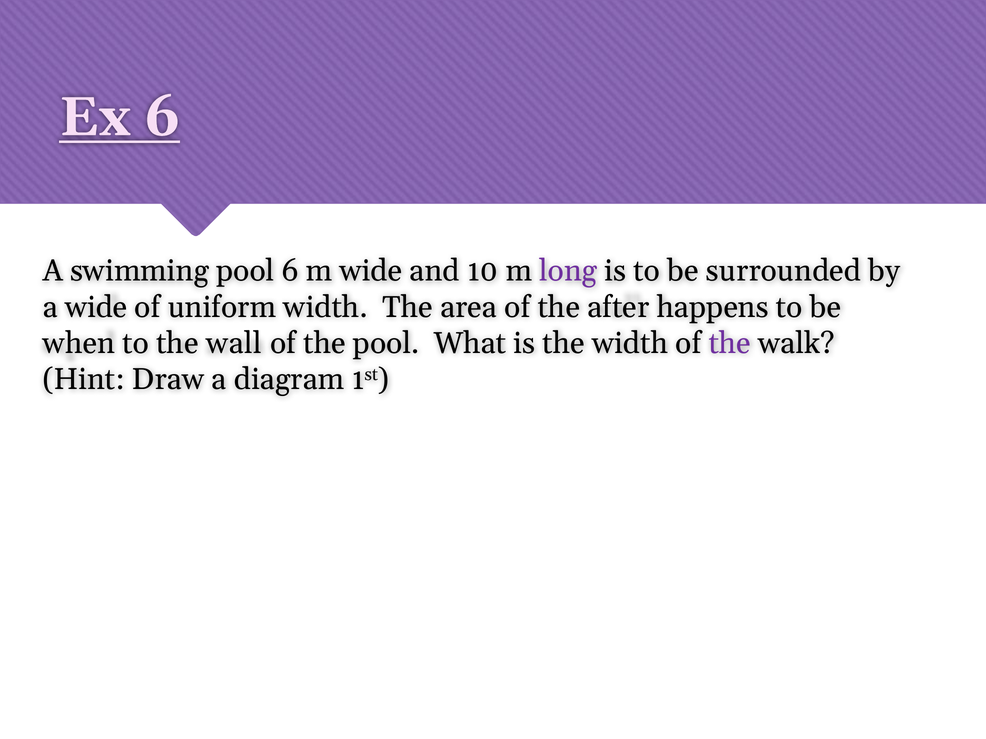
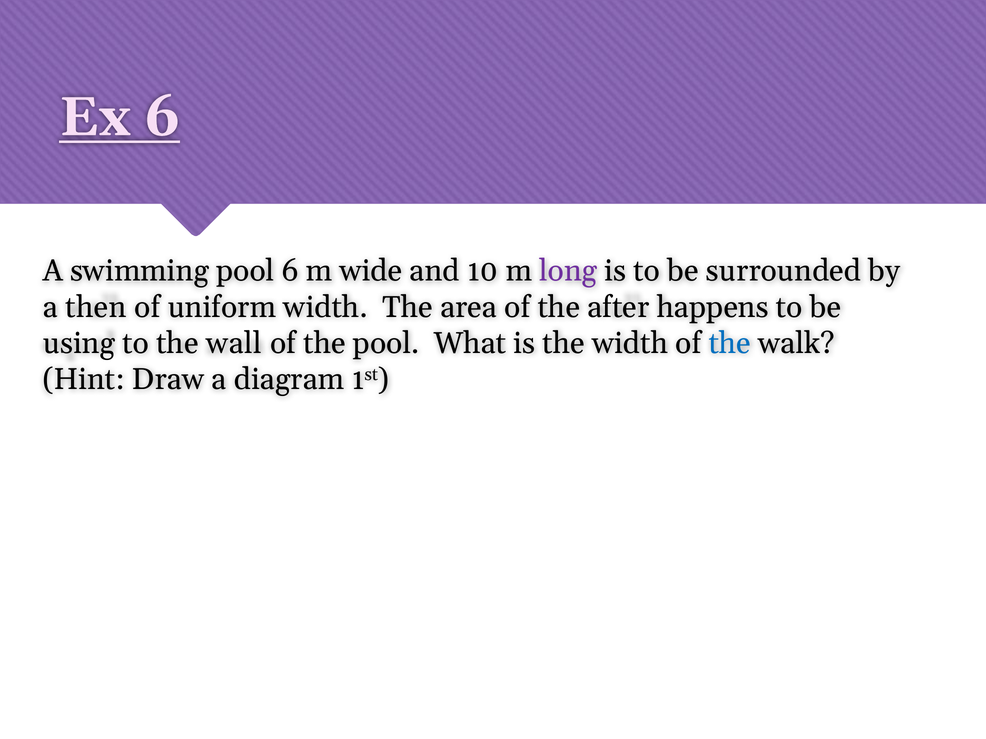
a wide: wide -> then (96, 307)
when: when -> using (79, 344)
the colour: purple -> blue (730, 344)
